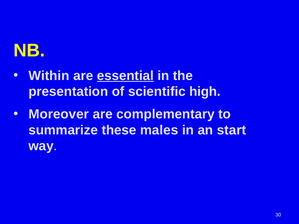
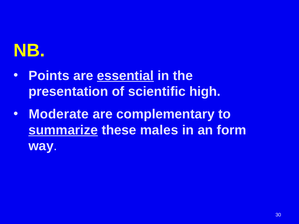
Within: Within -> Points (49, 76)
Moreover: Moreover -> Moderate (59, 114)
summarize underline: none -> present (63, 130)
start: start -> form (232, 130)
